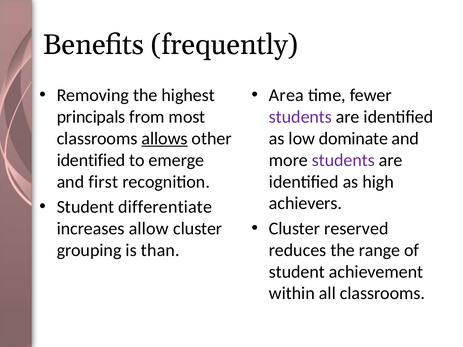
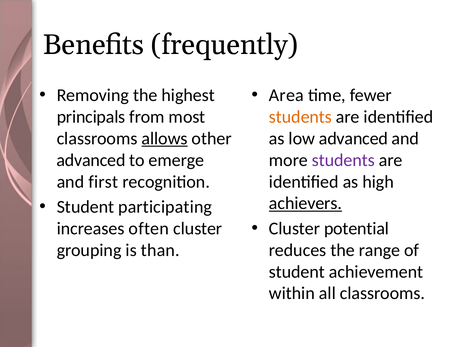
students colour: purple -> orange (300, 117)
low dominate: dominate -> advanced (353, 139)
identified: identified -> advanced (91, 160)
achievers underline: none -> present (305, 204)
differentiate: differentiate -> participating (165, 207)
reserved: reserved -> potential (356, 229)
allow: allow -> often (149, 229)
